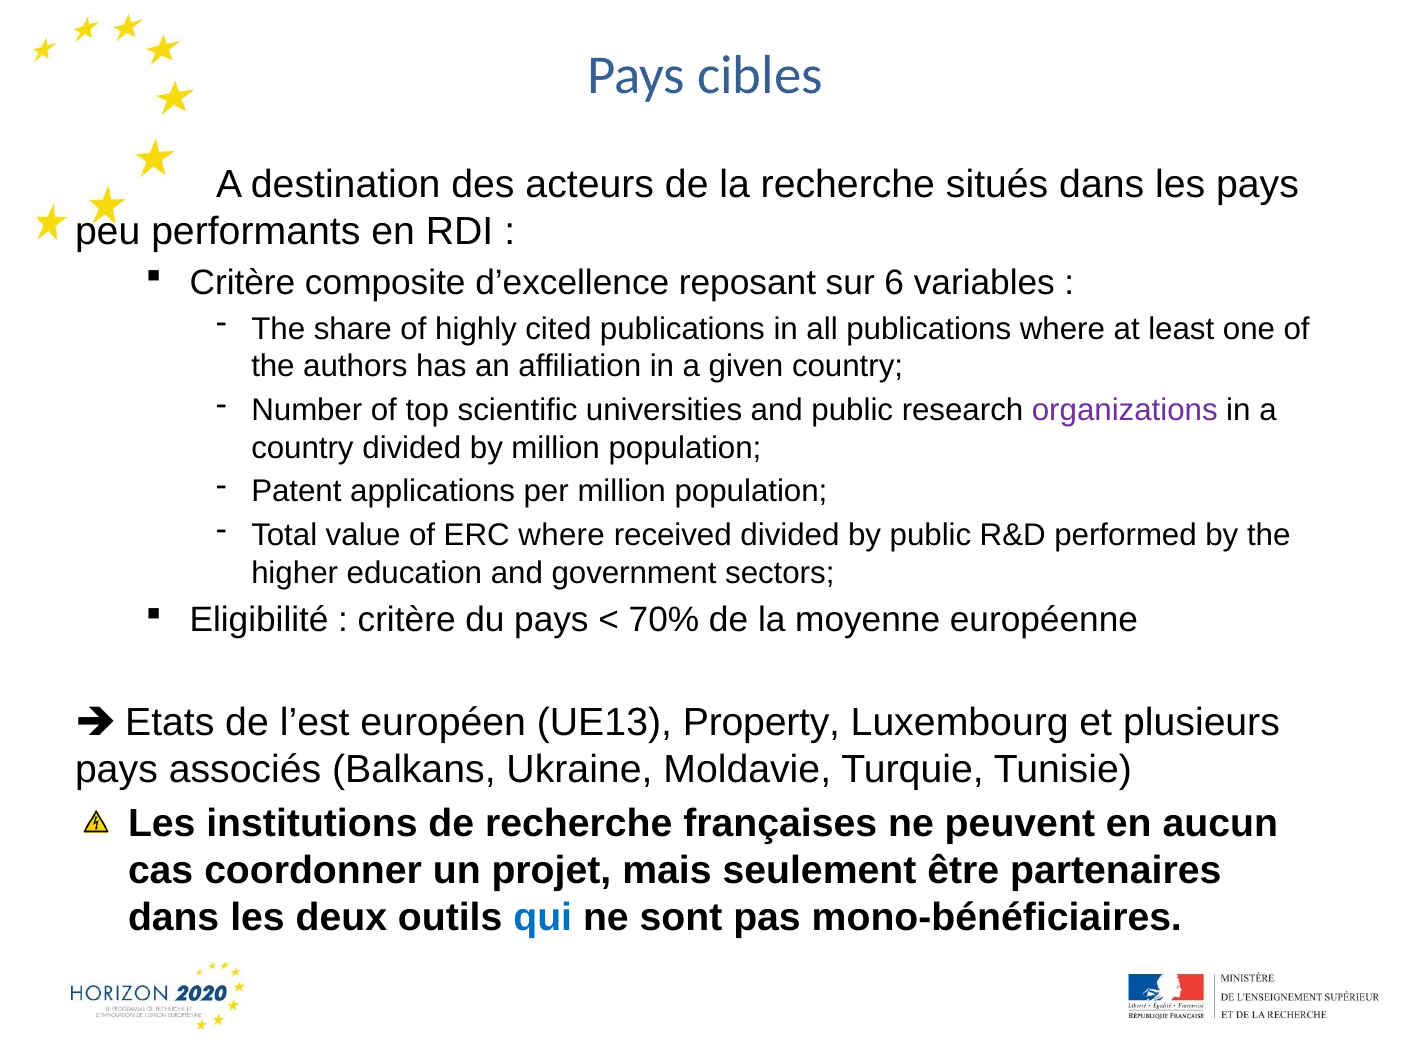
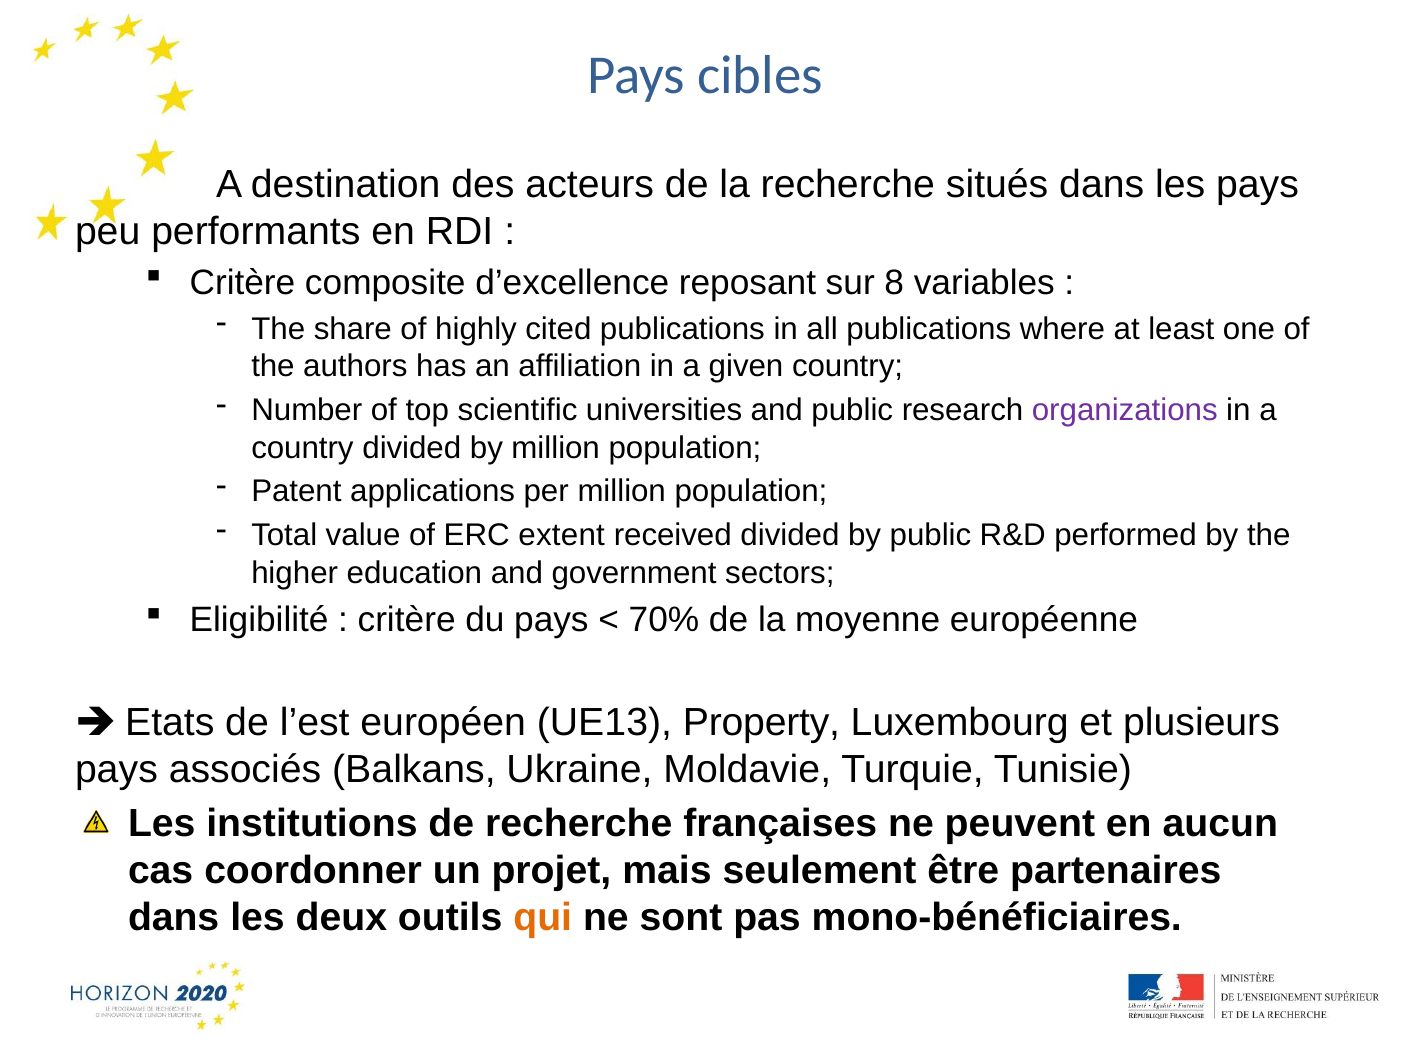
6: 6 -> 8 (894, 283)
ERC where: where -> extent (562, 536)
qui colour: blue -> orange (543, 918)
